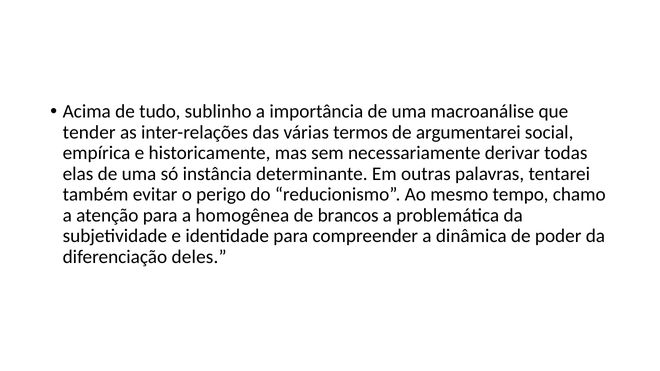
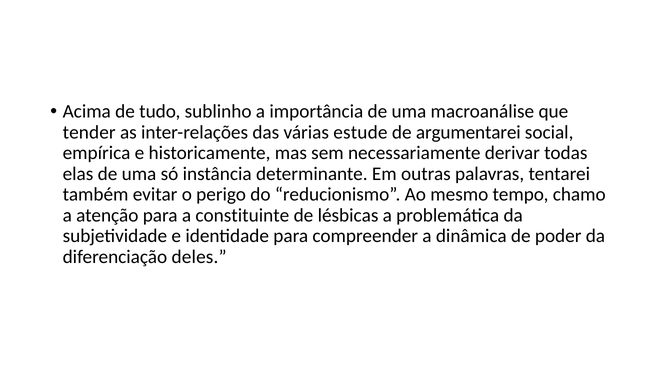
termos: termos -> estude (360, 132)
homogênea: homogênea -> constituinte (242, 215)
brancos: brancos -> lésbicas (348, 215)
